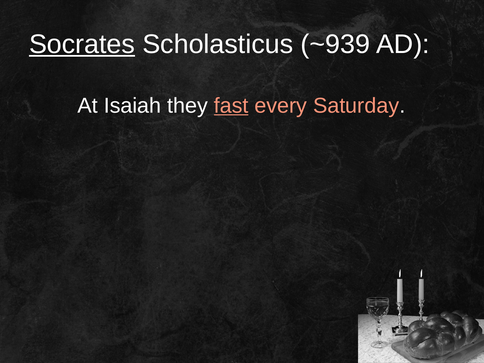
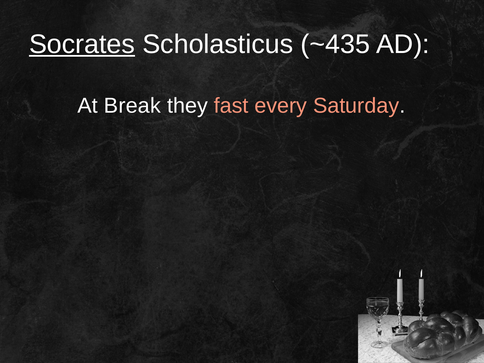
~939: ~939 -> ~435 (335, 44)
Isaiah: Isaiah -> Break (132, 106)
fast underline: present -> none (231, 106)
